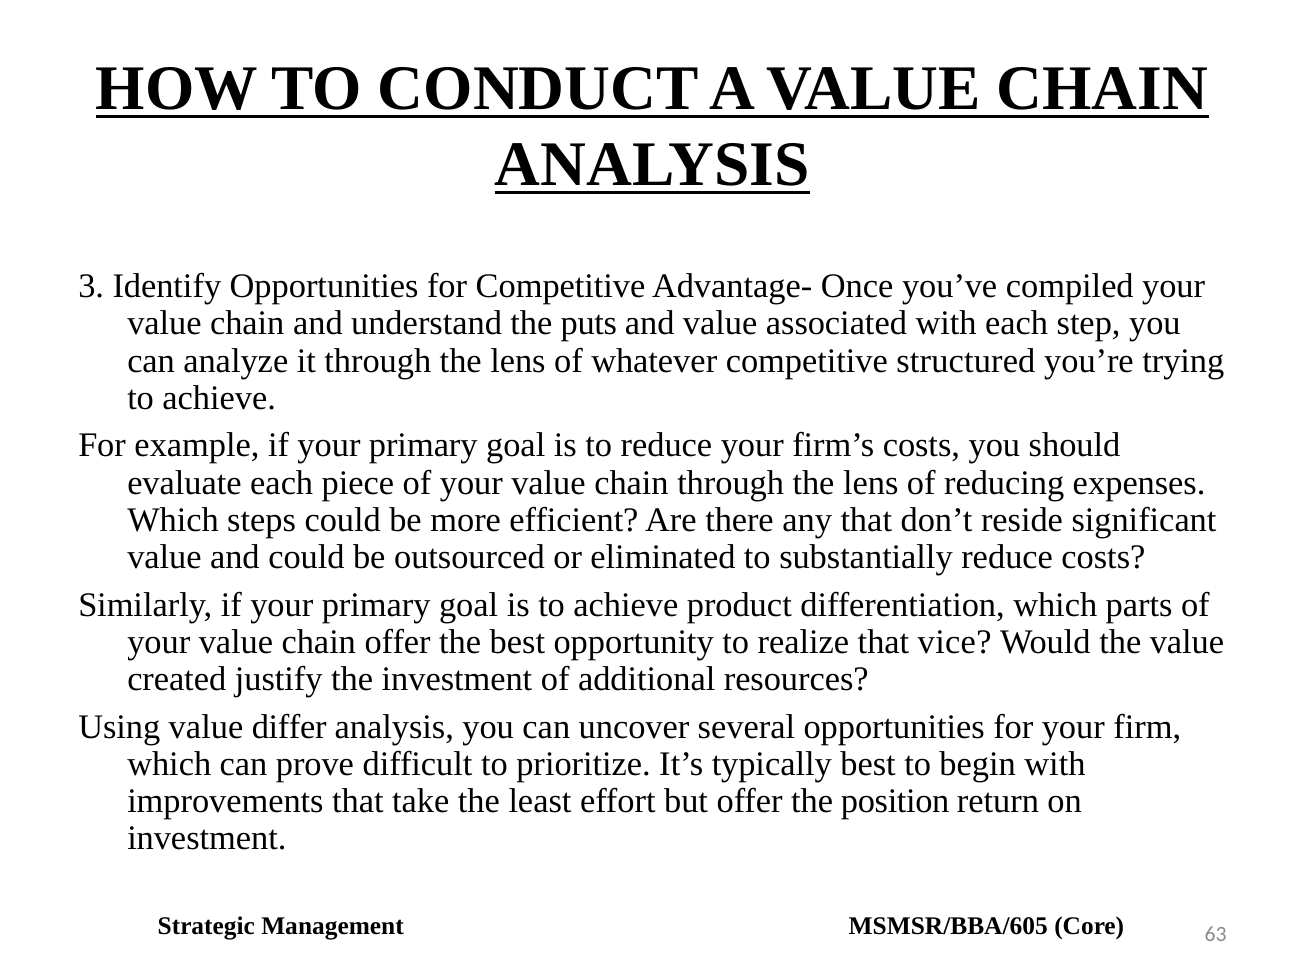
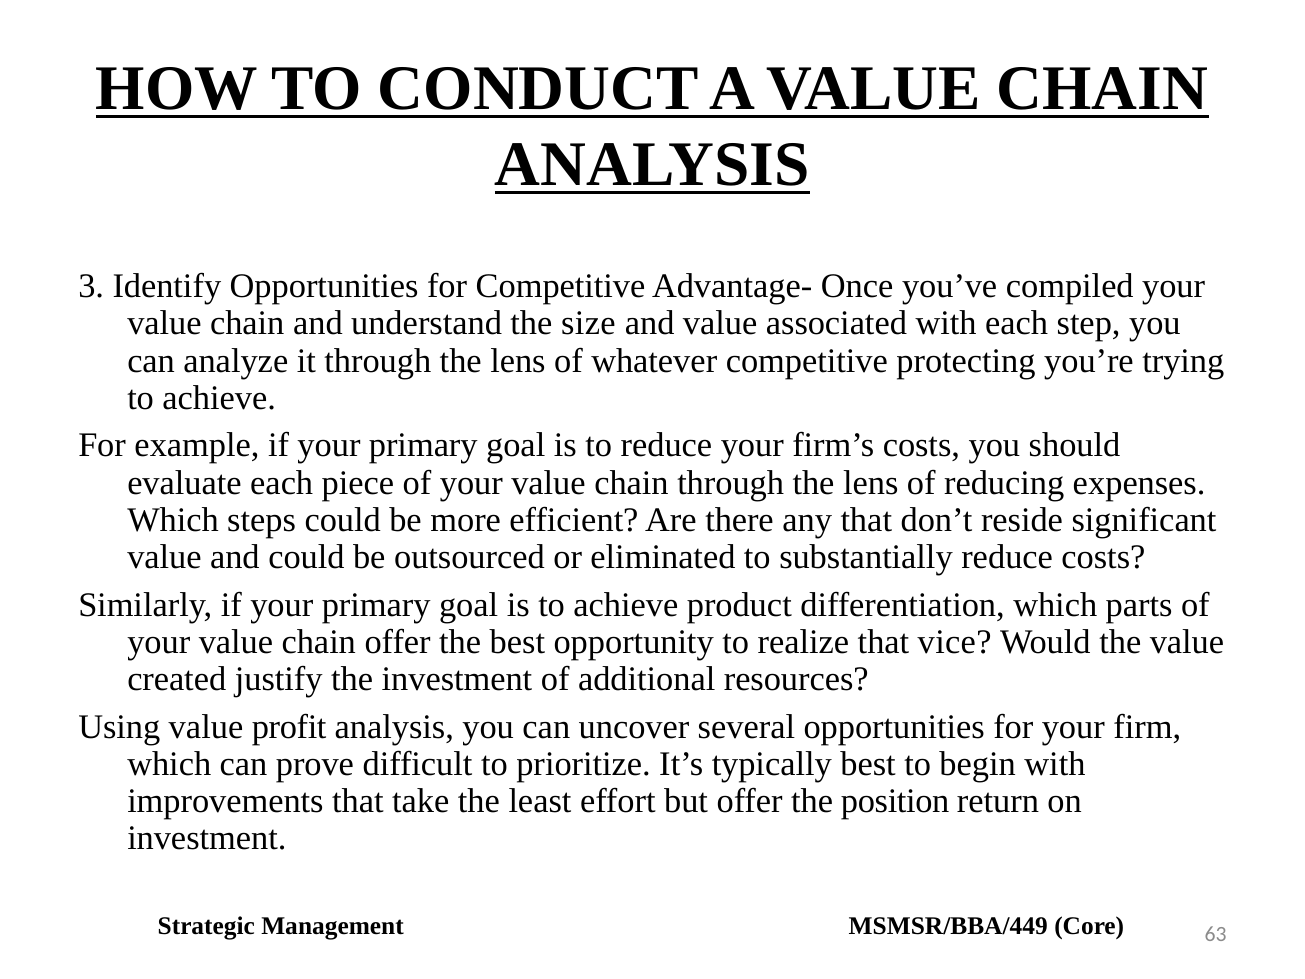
puts: puts -> size (588, 323)
structured: structured -> protecting (966, 361)
differ: differ -> profit (289, 727)
MSMSR/BBA/605: MSMSR/BBA/605 -> MSMSR/BBA/449 (948, 926)
